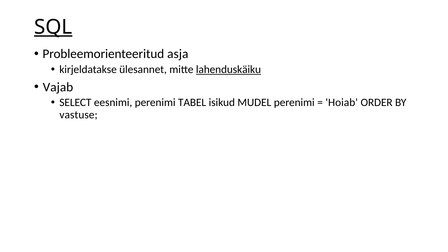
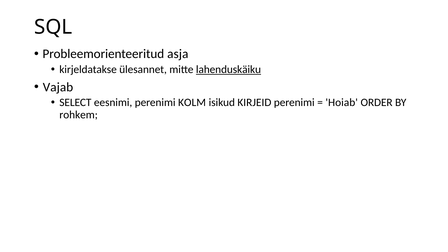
SQL underline: present -> none (53, 27)
TABEL: TABEL -> KOLM (192, 103)
MUDEL: MUDEL -> KIRJEID (254, 103)
vastuse: vastuse -> rohkem (79, 115)
